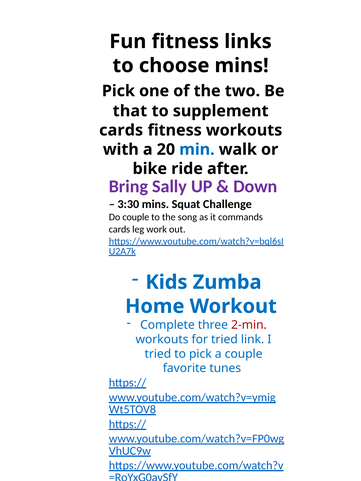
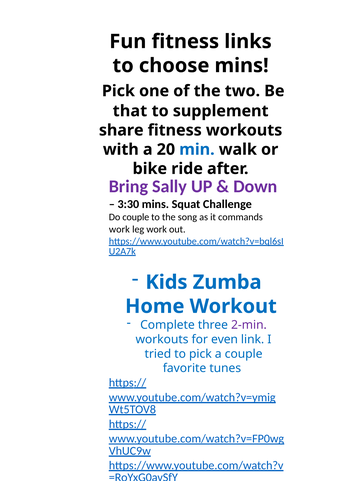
cards: cards -> share (121, 130)
cards: cards -> work (119, 229)
2-min colour: red -> purple (249, 325)
for tried: tried -> even (225, 340)
